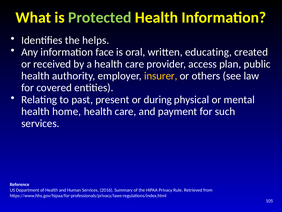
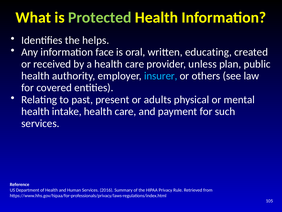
access: access -> unless (203, 64)
insurer colour: yellow -> light blue (161, 76)
during: during -> adults (158, 99)
home: home -> intake (67, 111)
